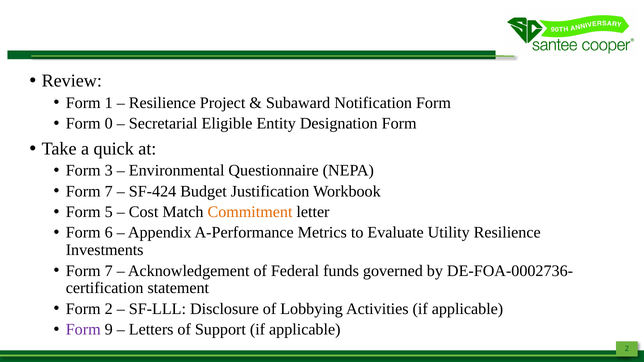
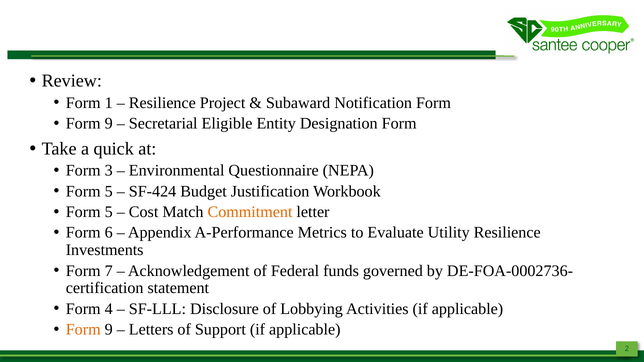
0: 0 -> 9 (109, 124)
7: 7 -> 5 (109, 191)
Form 2: 2 -> 4 (109, 309)
Form colour: purple -> orange (83, 330)
